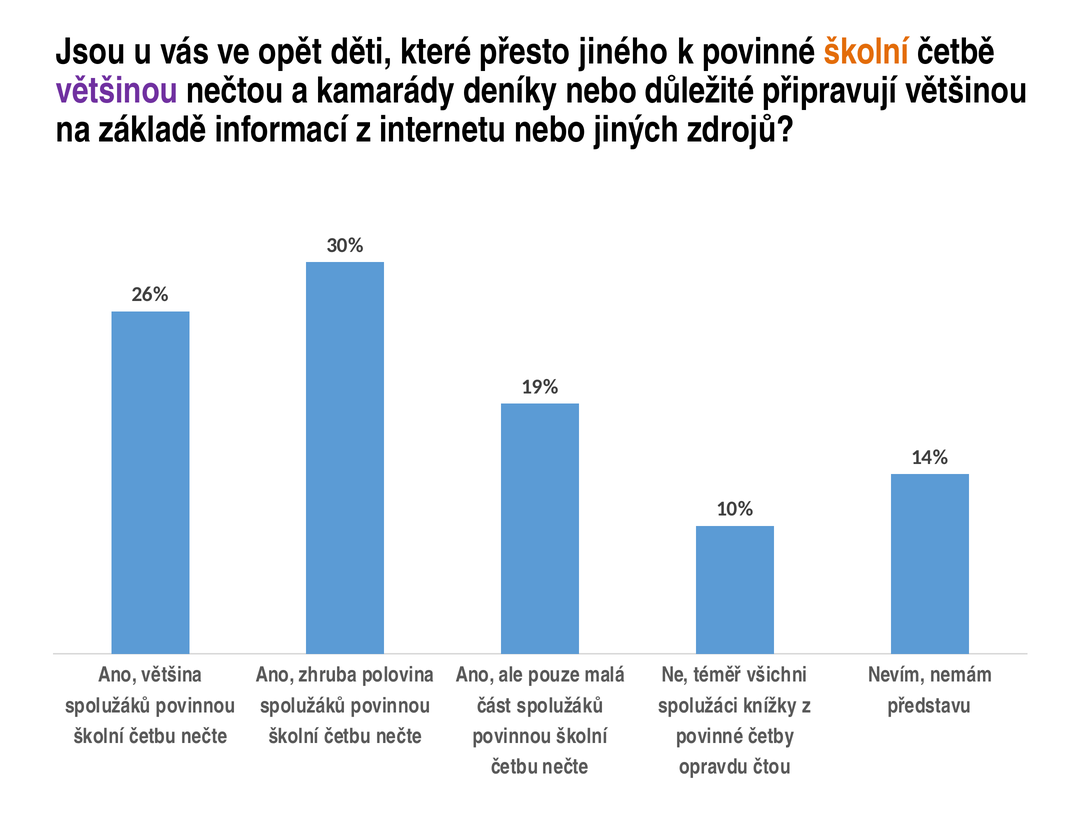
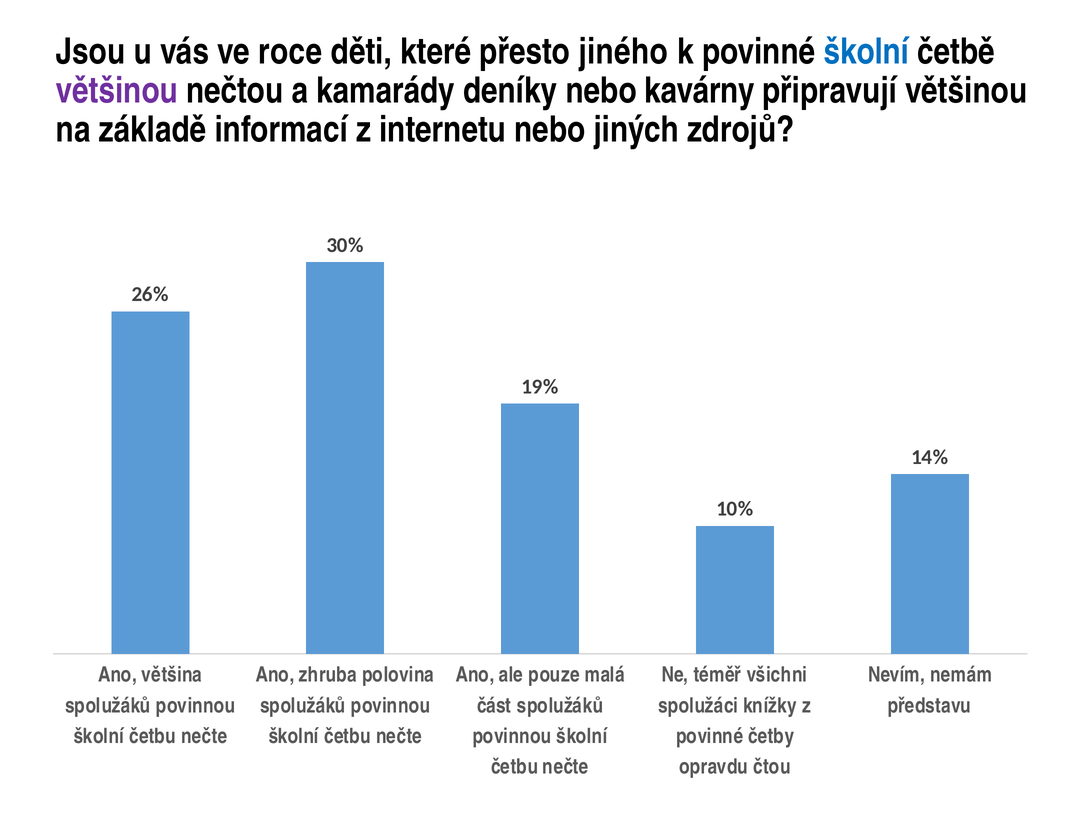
opět: opět -> roce (290, 52)
školní colour: orange -> blue (866, 52)
důležité: důležité -> kavárny (700, 91)
